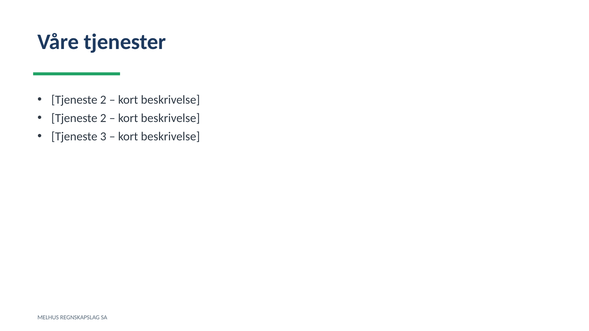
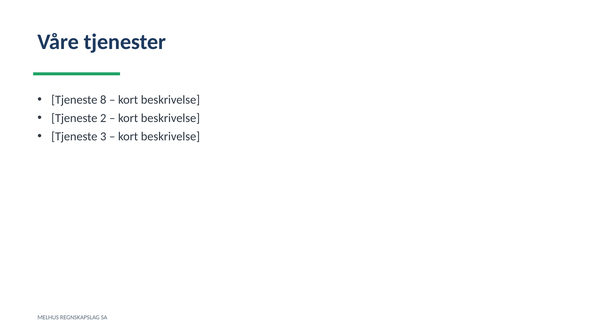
2: 2 -> 8 (103, 100)
